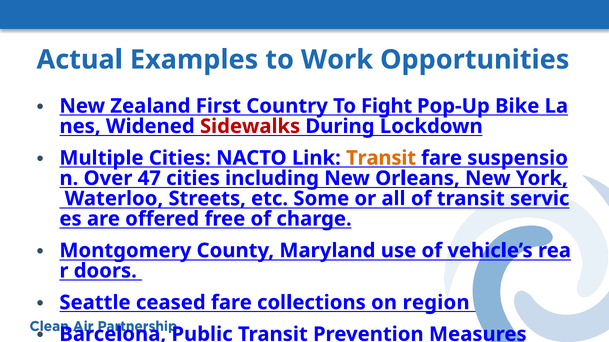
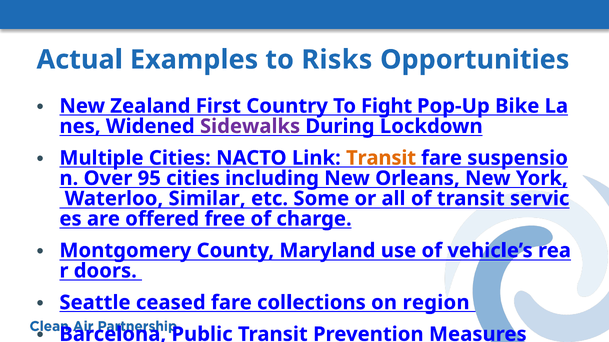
Work: Work -> Risks (337, 60)
Sidewalks colour: red -> purple (250, 126)
47: 47 -> 95 (149, 179)
Streets: Streets -> Similar (207, 199)
